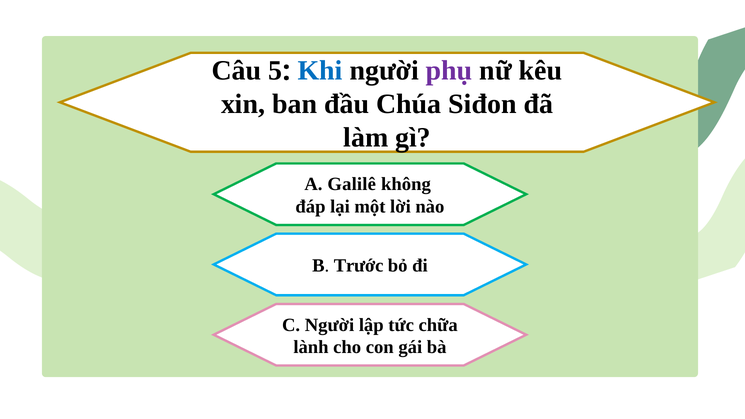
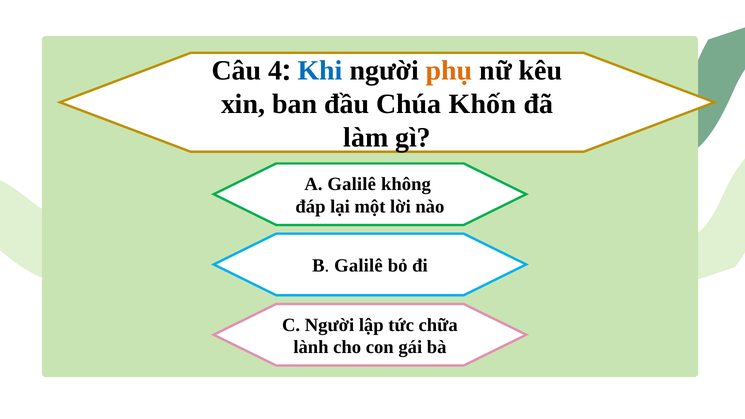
5: 5 -> 4 (275, 71)
phụ colour: purple -> orange (449, 71)
Siđon: Siđon -> Khốn (482, 104)
B Trước: Trước -> Galilê (358, 266)
